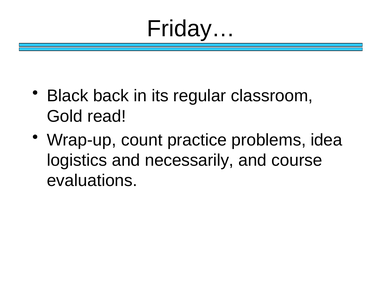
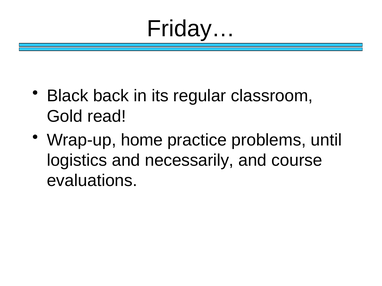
count: count -> home (142, 140)
idea: idea -> until (326, 140)
